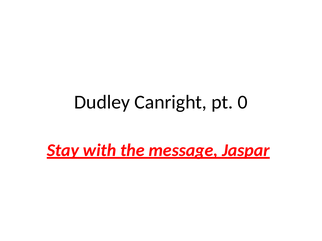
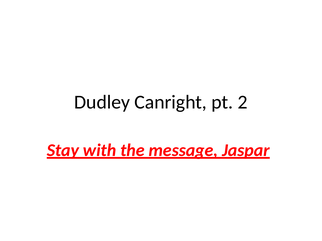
0: 0 -> 2 (243, 102)
